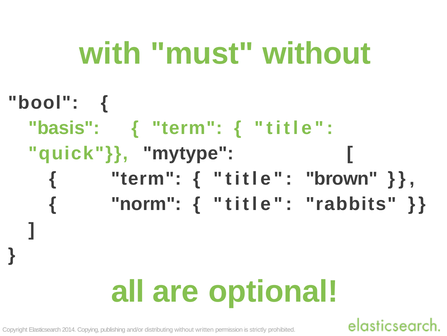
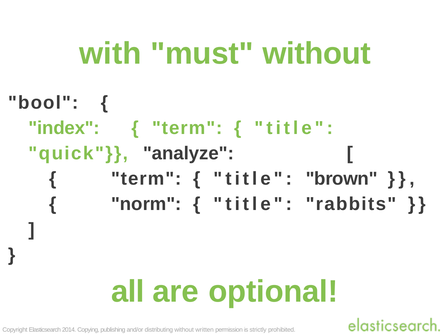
basis: basis -> index (64, 128)
mytype: mytype -> analyze (188, 153)
